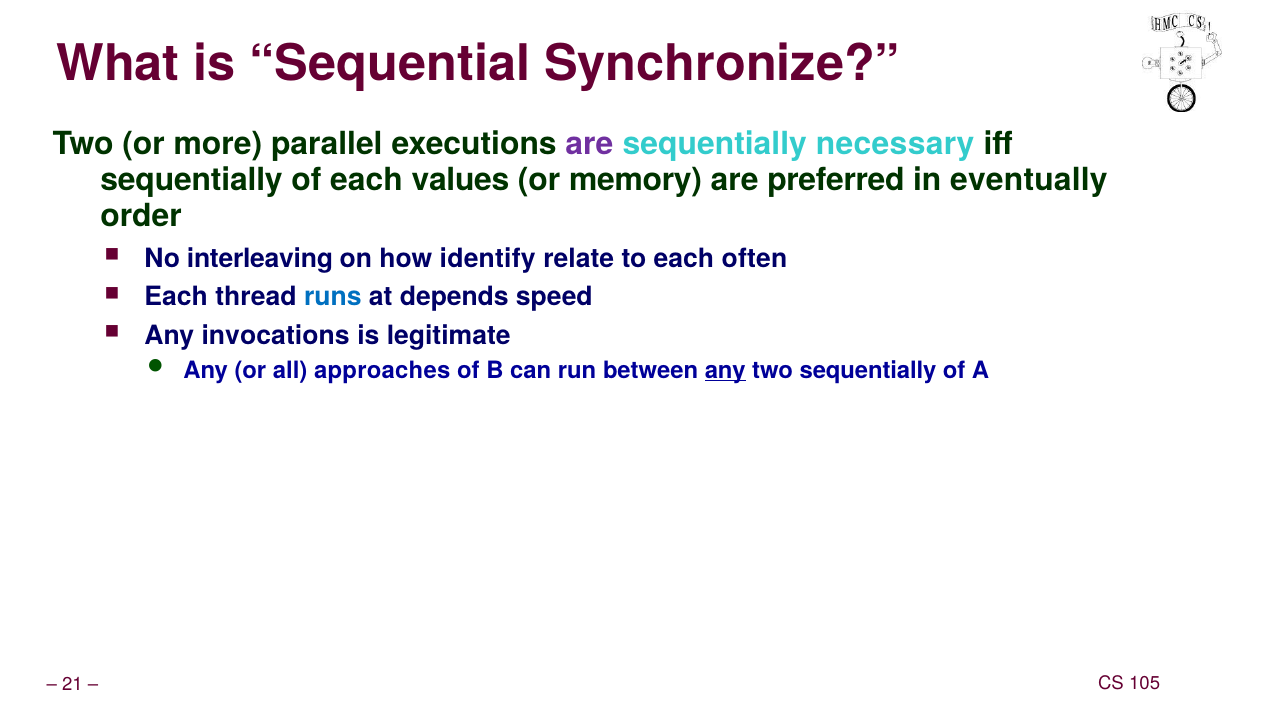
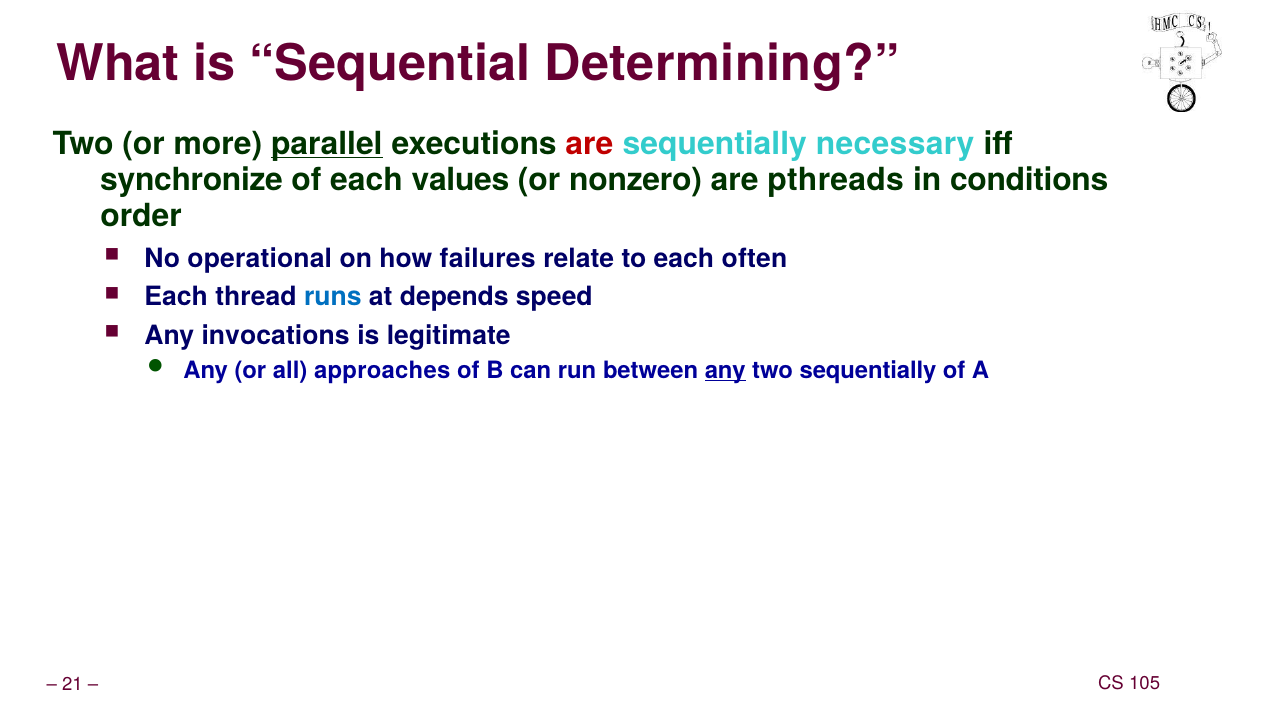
Synchronize: Synchronize -> Determining (722, 64)
parallel underline: none -> present (327, 144)
are colour: purple -> red (589, 144)
sequentially: sequentially -> synchronize (192, 180)
memory: memory -> nonzero (636, 180)
preferred: preferred -> pthreads (836, 180)
eventually: eventually -> conditions (1029, 180)
interleaving: interleaving -> operational (260, 259)
identify: identify -> failures (488, 259)
